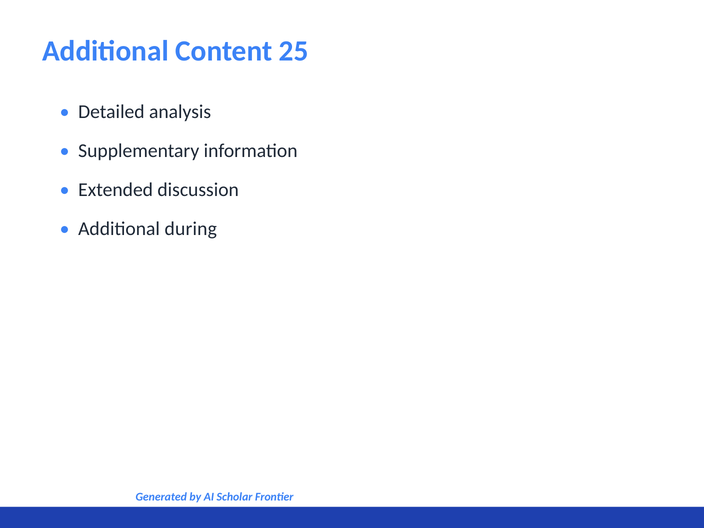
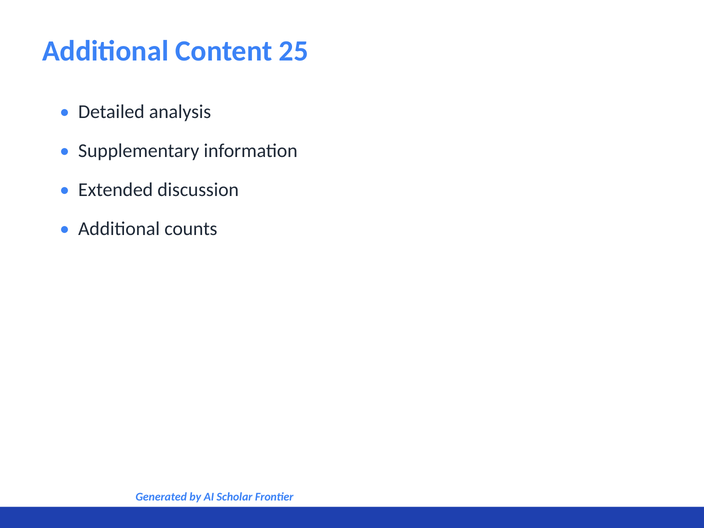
during: during -> counts (191, 229)
